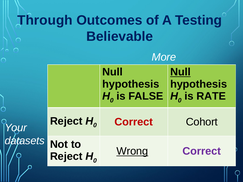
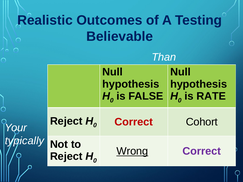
Through: Through -> Realistic (45, 20)
More: More -> Than (164, 57)
Null underline: present -> none (180, 72)
datasets: datasets -> typically (25, 141)
